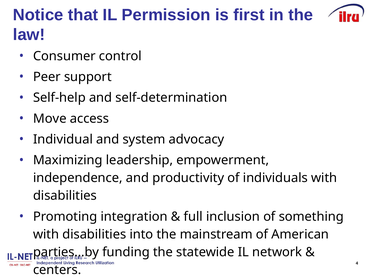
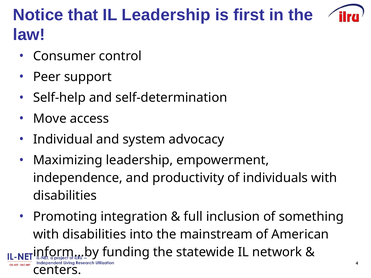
IL Permission: Permission -> Leadership (166, 15)
parties...by: parties...by -> inform...by (66, 252)
